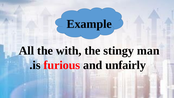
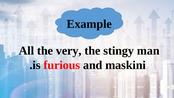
with: with -> very (69, 51)
unfairly: unfairly -> maskini (126, 65)
